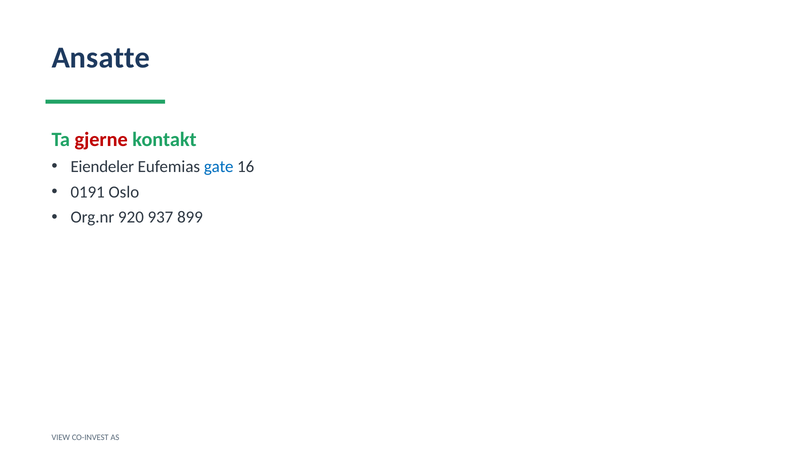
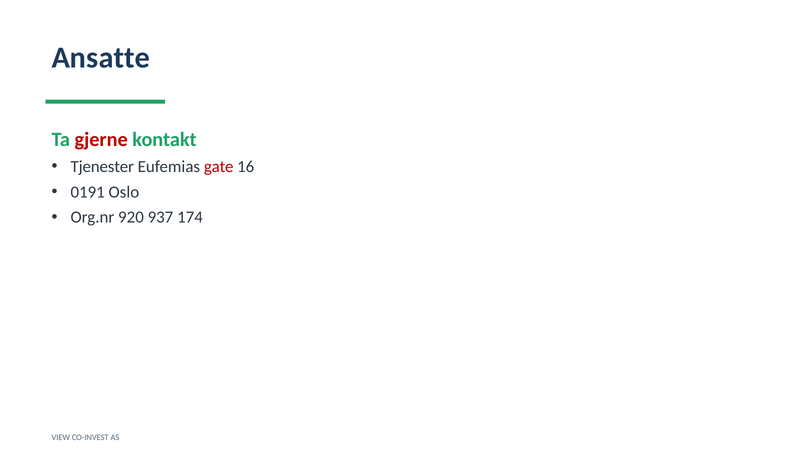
Eiendeler: Eiendeler -> Tjenester (102, 167)
gate colour: blue -> red (219, 167)
899: 899 -> 174 (190, 217)
